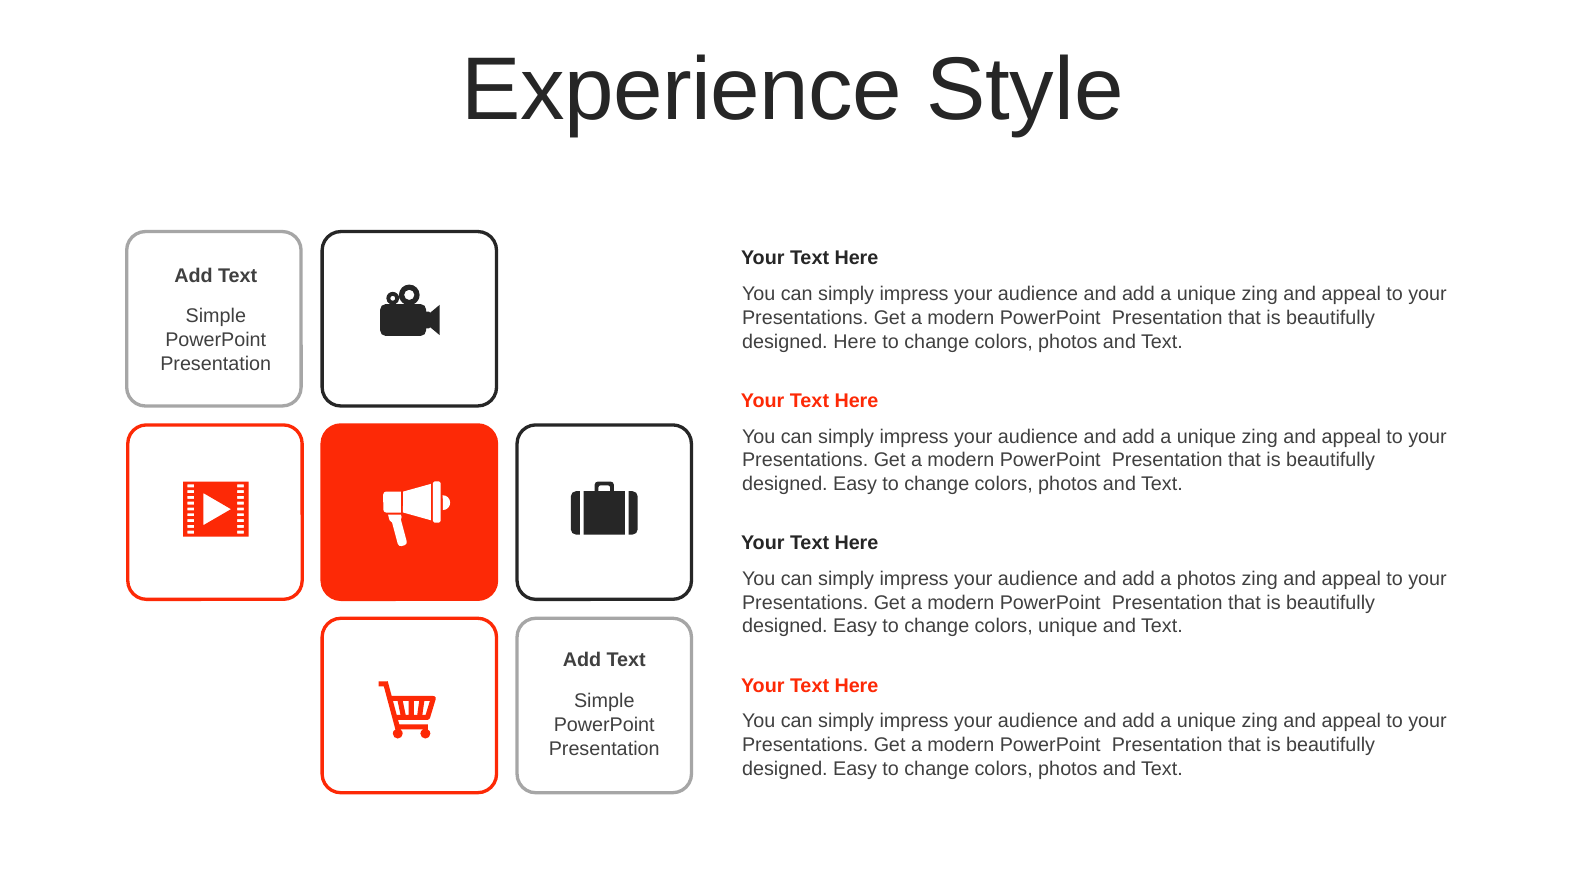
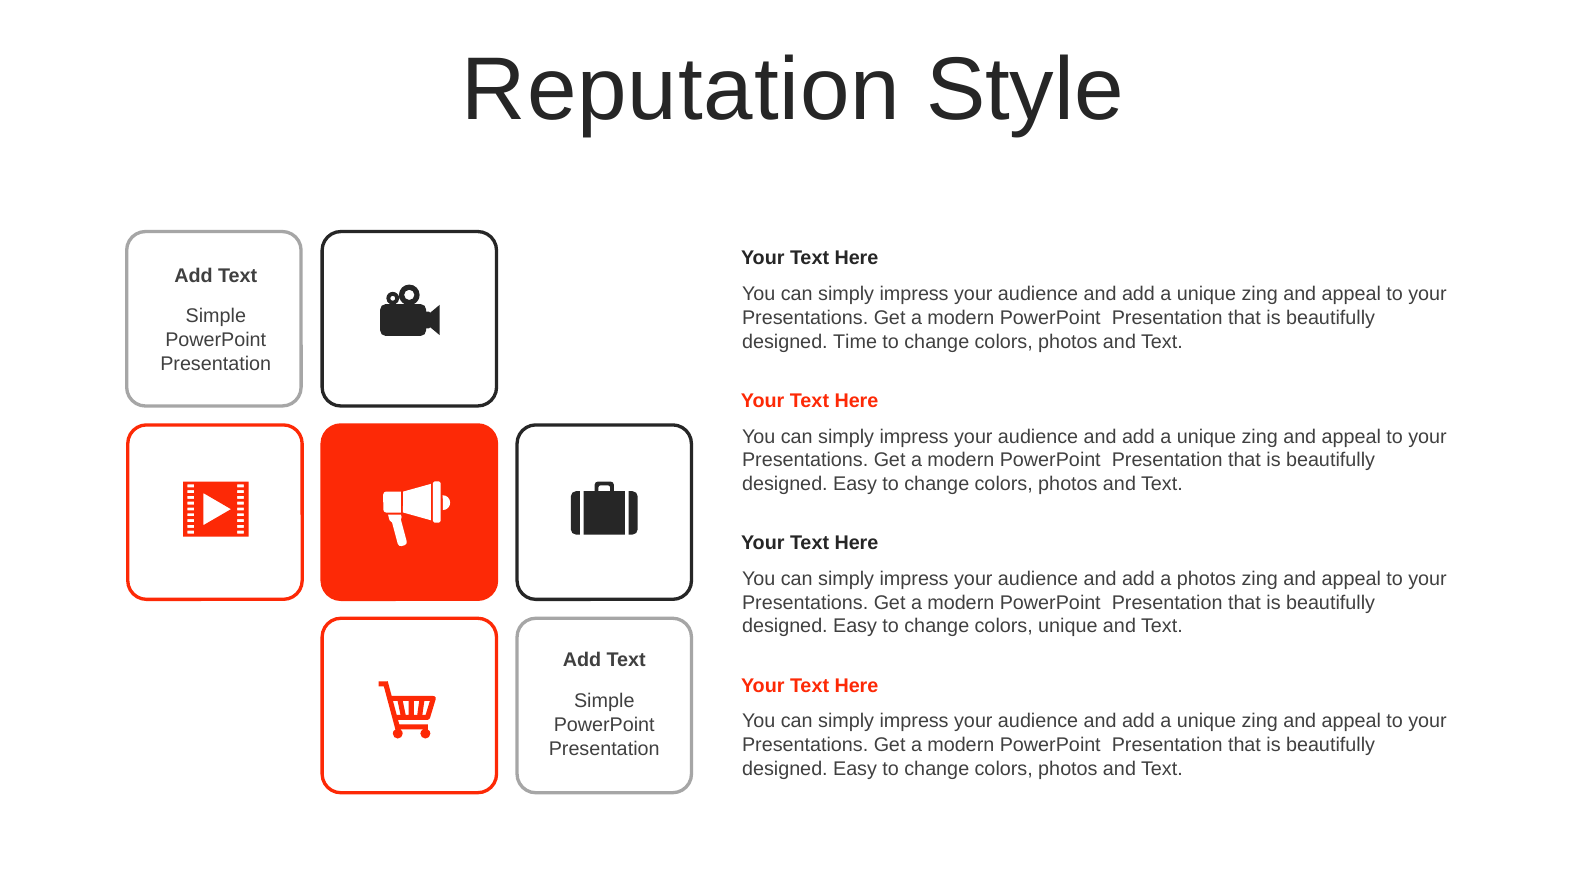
Experience: Experience -> Reputation (681, 90)
designed Here: Here -> Time (855, 342)
